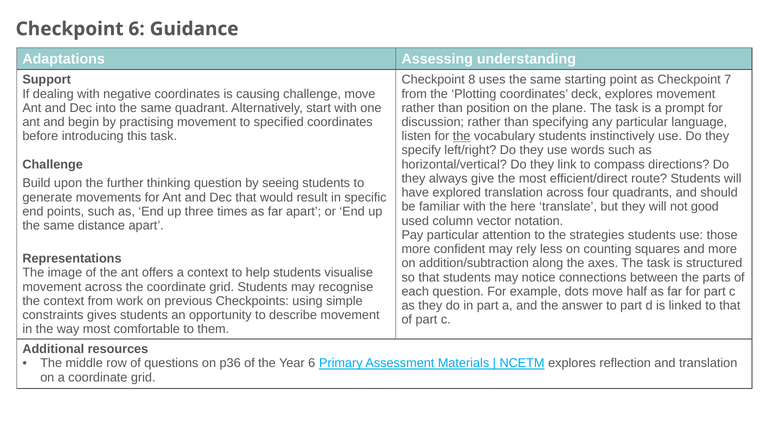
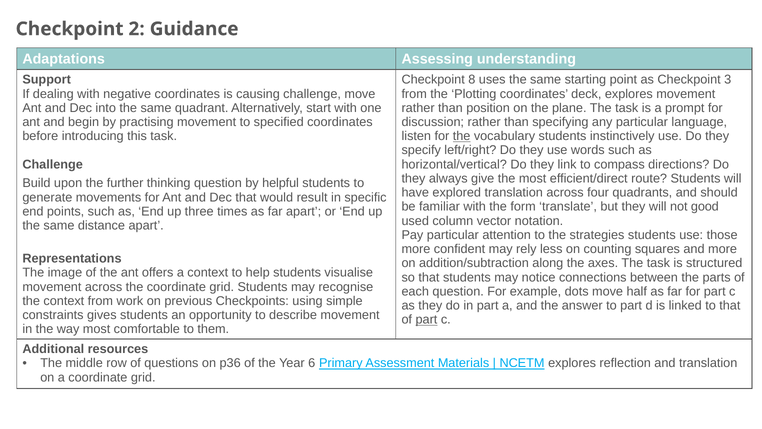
Checkpoint 6: 6 -> 2 (137, 29)
7: 7 -> 3 (728, 80)
seeing: seeing -> helpful (281, 183)
here: here -> form (523, 207)
part underline: none -> present (426, 319)
